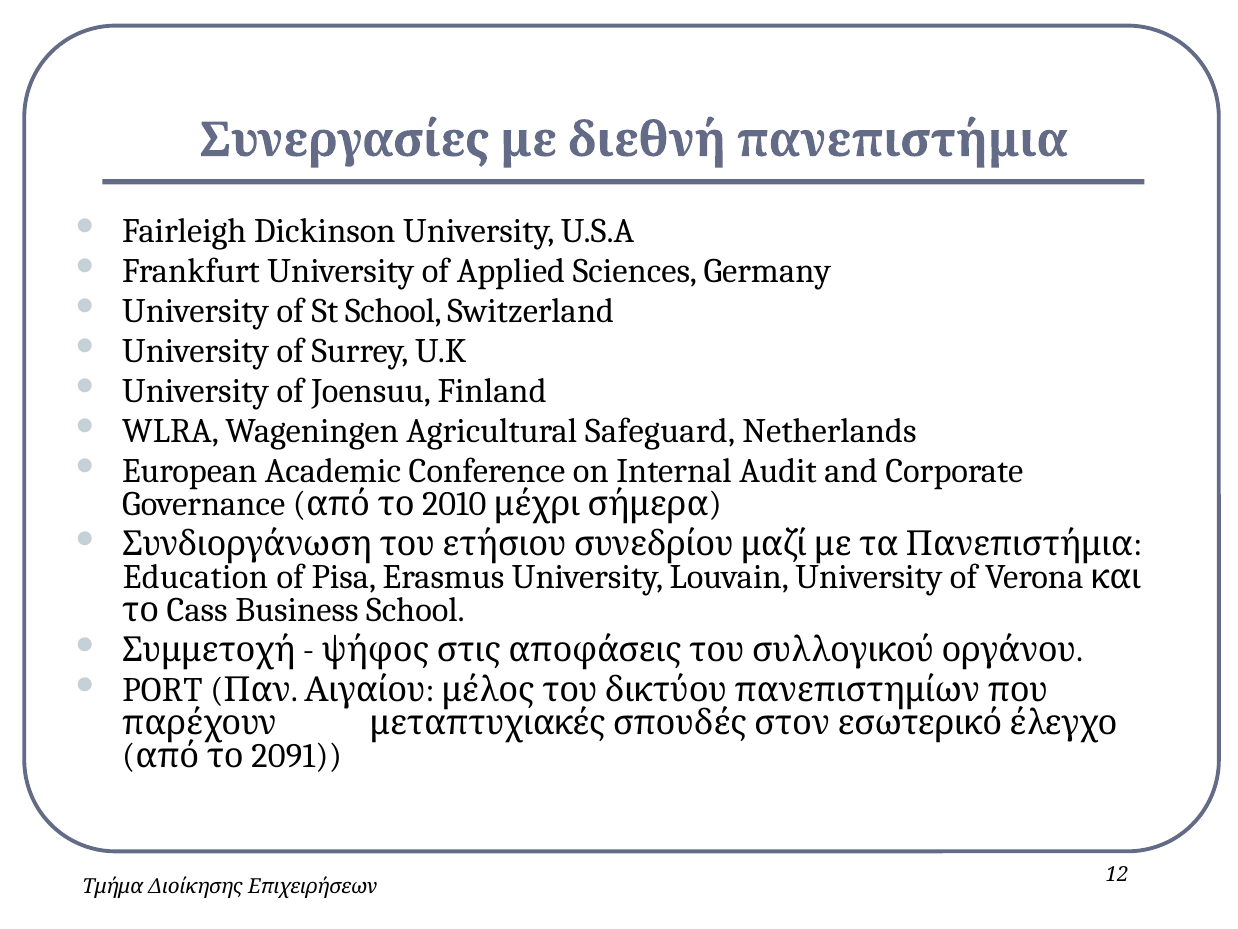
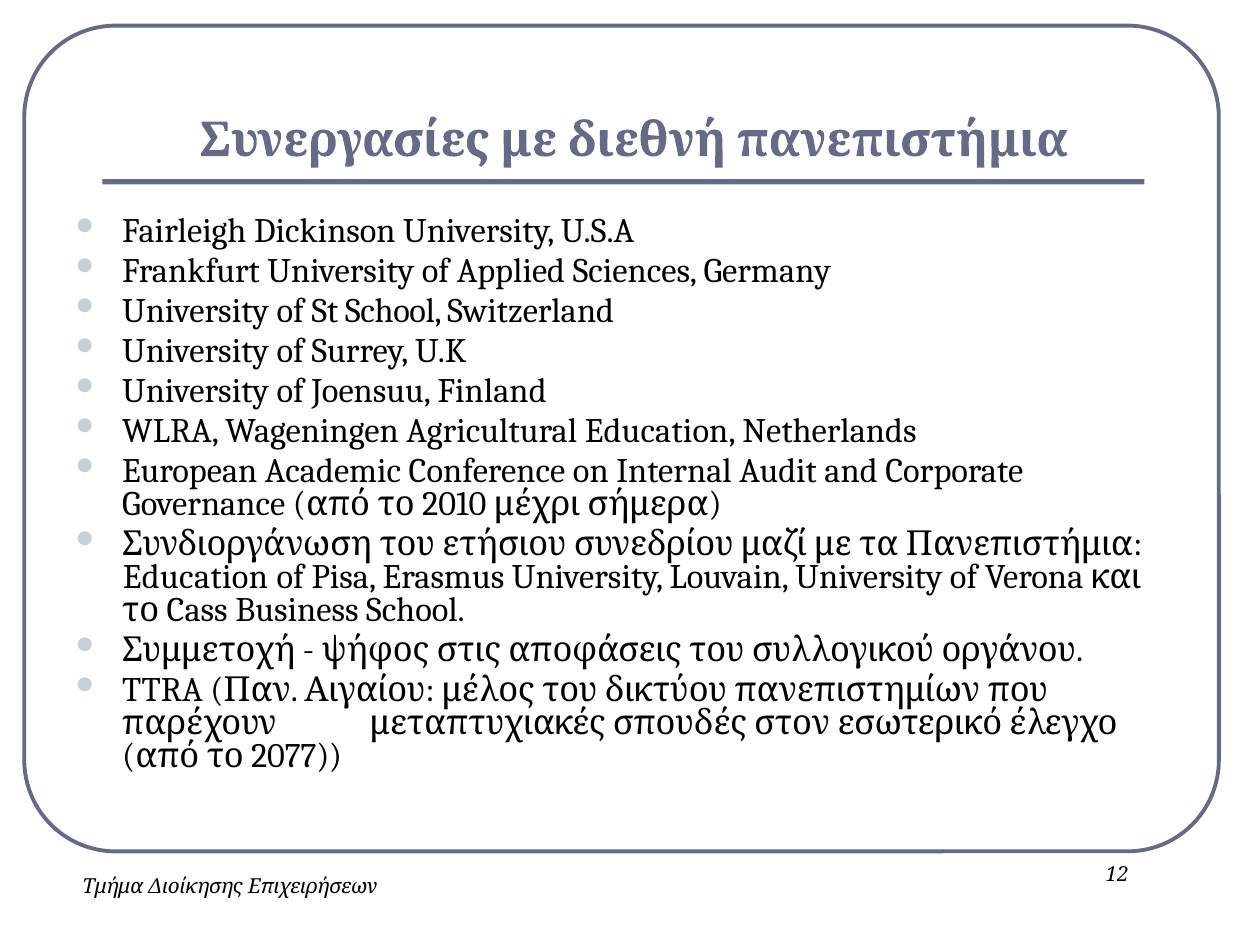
Agricultural Safeguard: Safeguard -> Education (660, 431)
PORT: PORT -> TTRA (163, 690)
2091: 2091 -> 2077 (290, 756)
